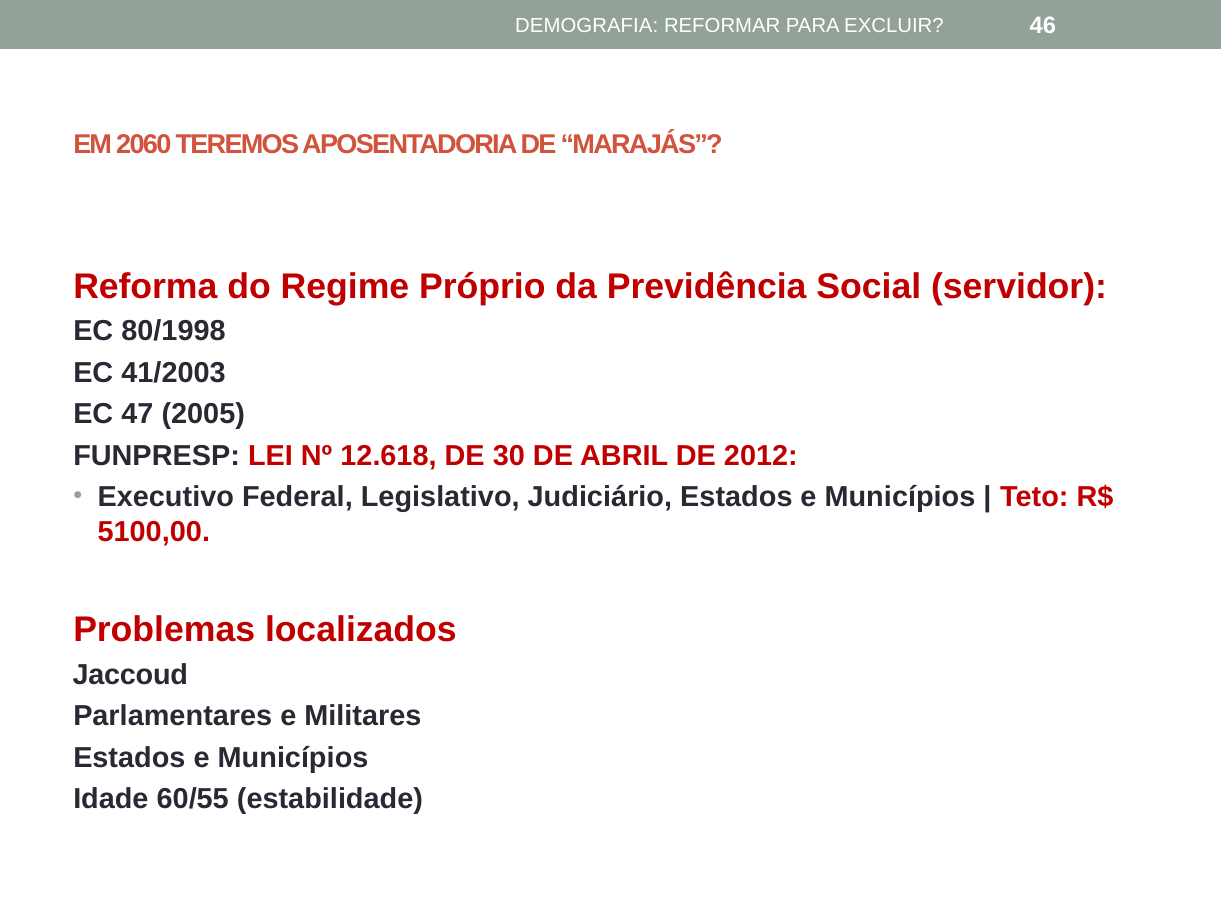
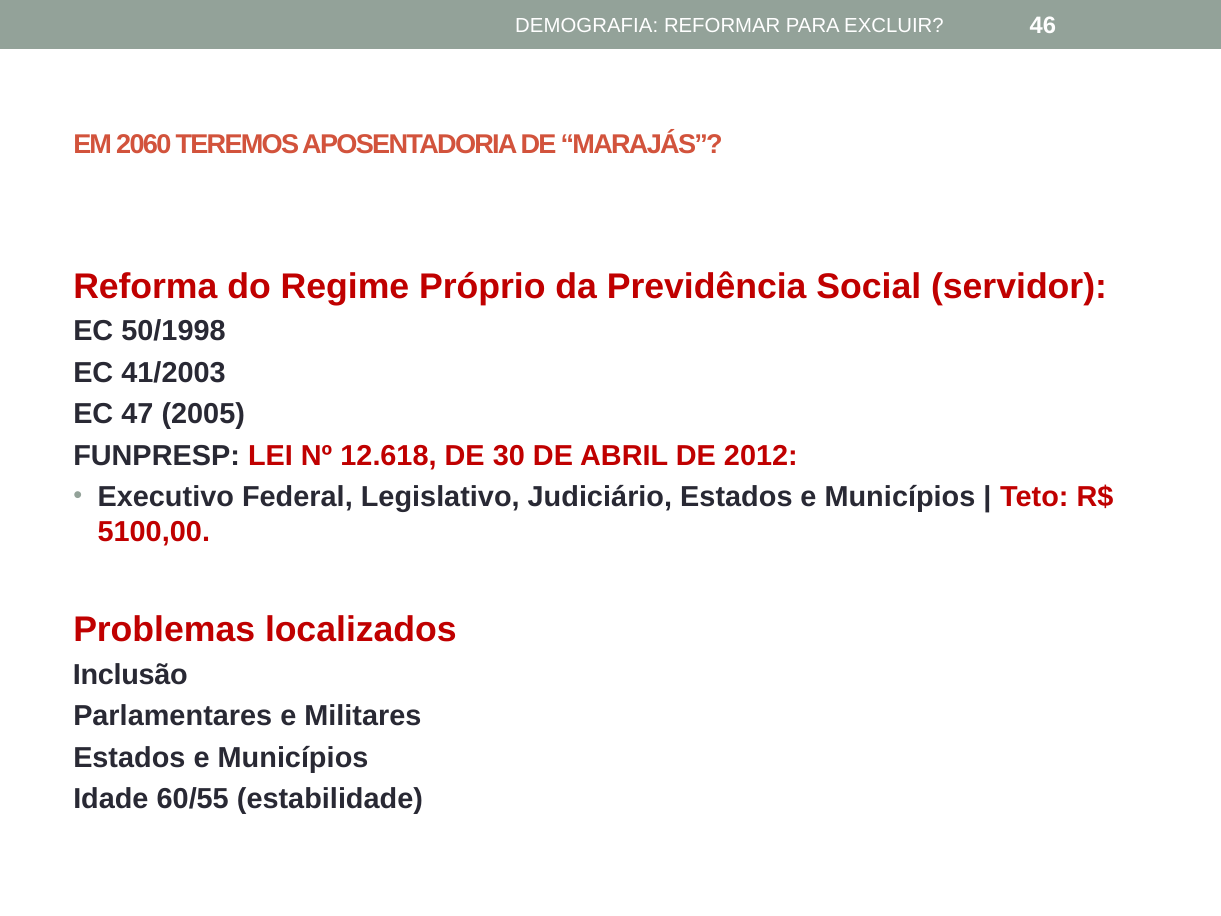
80/1998: 80/1998 -> 50/1998 (174, 331)
Jaccoud: Jaccoud -> Inclusão (130, 675)
